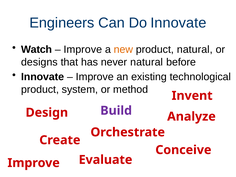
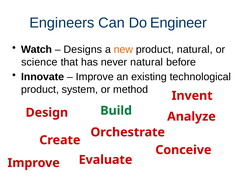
Do Innovate: Innovate -> Engineer (178, 23)
Improve: Improve -> Designs (83, 50)
designs: designs -> science (39, 62)
Build colour: purple -> green (116, 111)
